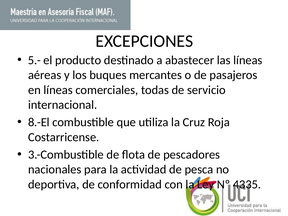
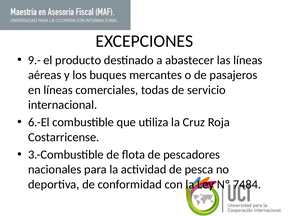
5.-: 5.- -> 9.- (34, 60)
8.-El: 8.-El -> 6.-El (39, 122)
4335: 4335 -> 7484 (247, 184)
